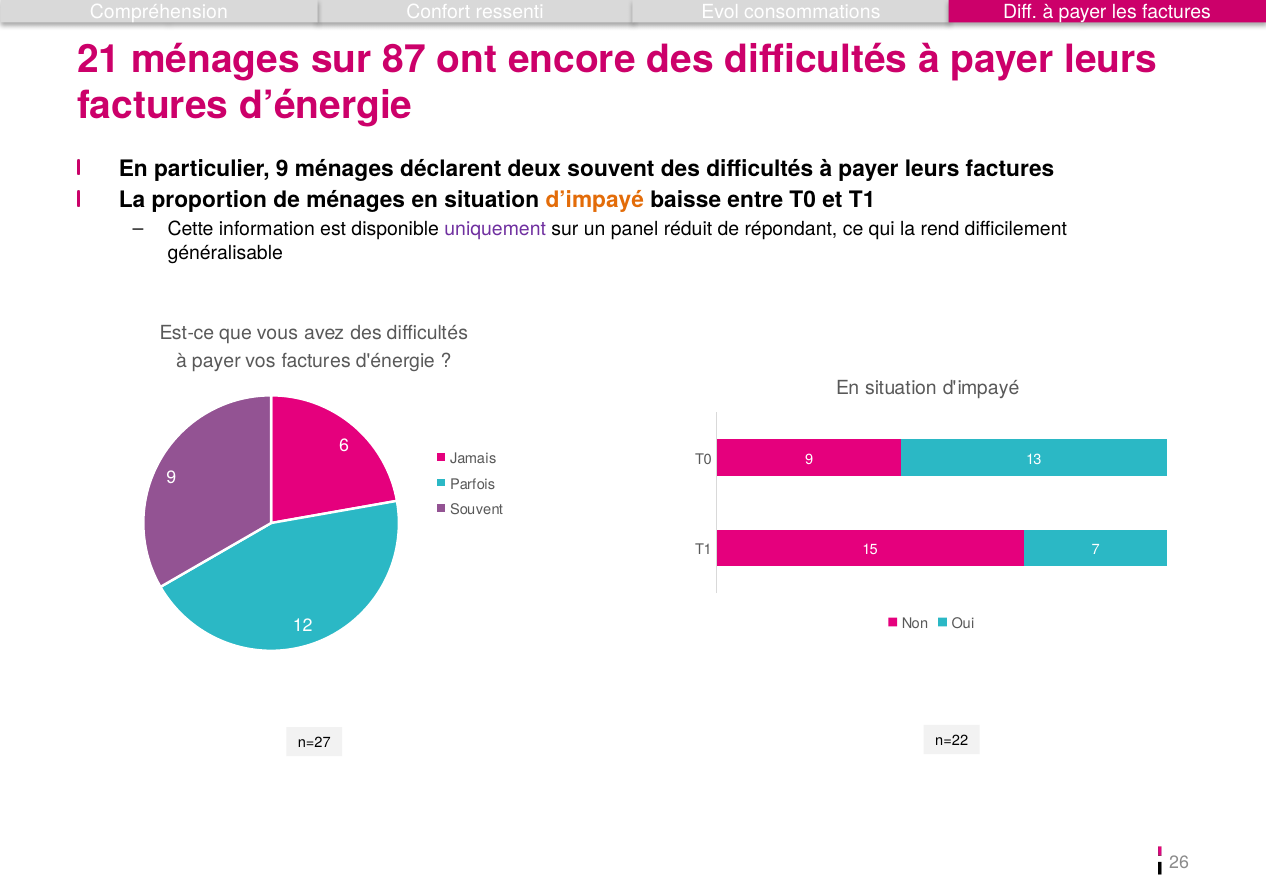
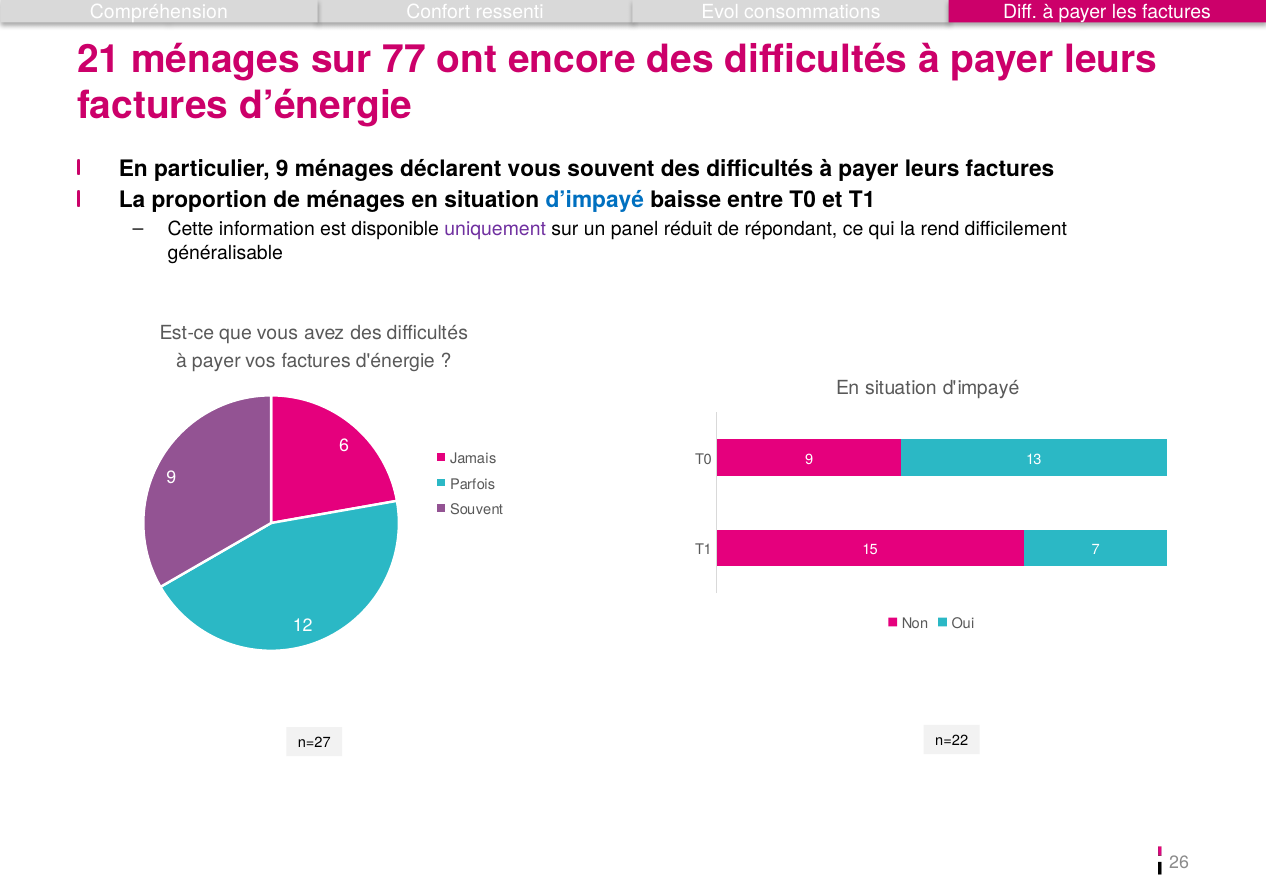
87: 87 -> 77 (404, 59)
déclarent deux: deux -> vous (534, 169)
d’impayé colour: orange -> blue (595, 201)
